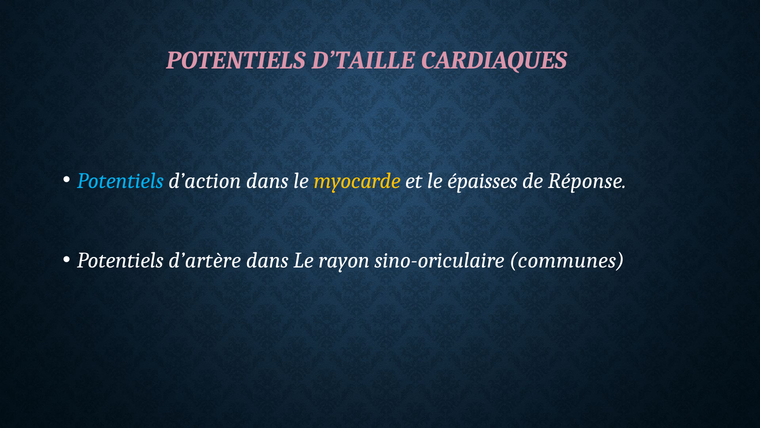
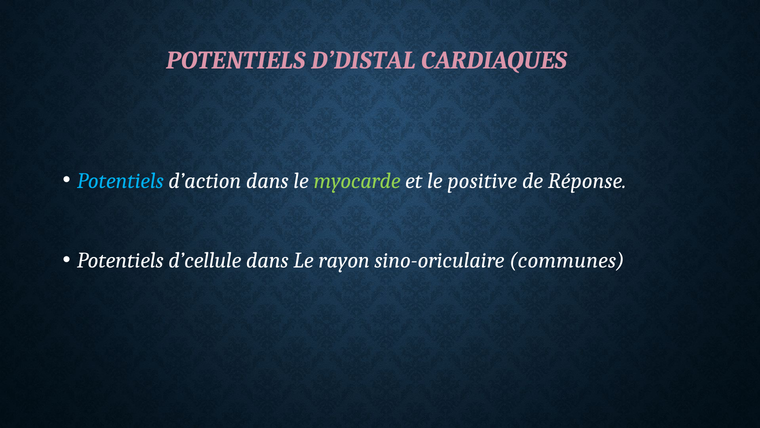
D’TAILLE: D’TAILLE -> D’DISTAL (364, 60)
myocarde colour: yellow -> light green (357, 181)
épaisses: épaisses -> positive (482, 181)
d’artère: d’artère -> d’cellule (205, 260)
